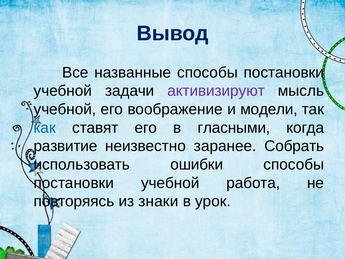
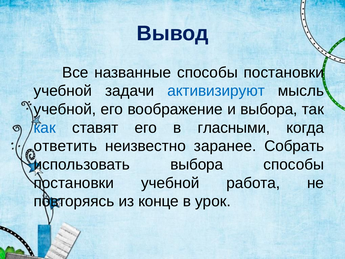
активизируют colour: purple -> blue (216, 91)
и модели: модели -> выбора (269, 109)
развитие: развитие -> ответить (65, 146)
использовать ошибки: ошибки -> выбора (197, 164)
знаки: знаки -> конце (159, 201)
